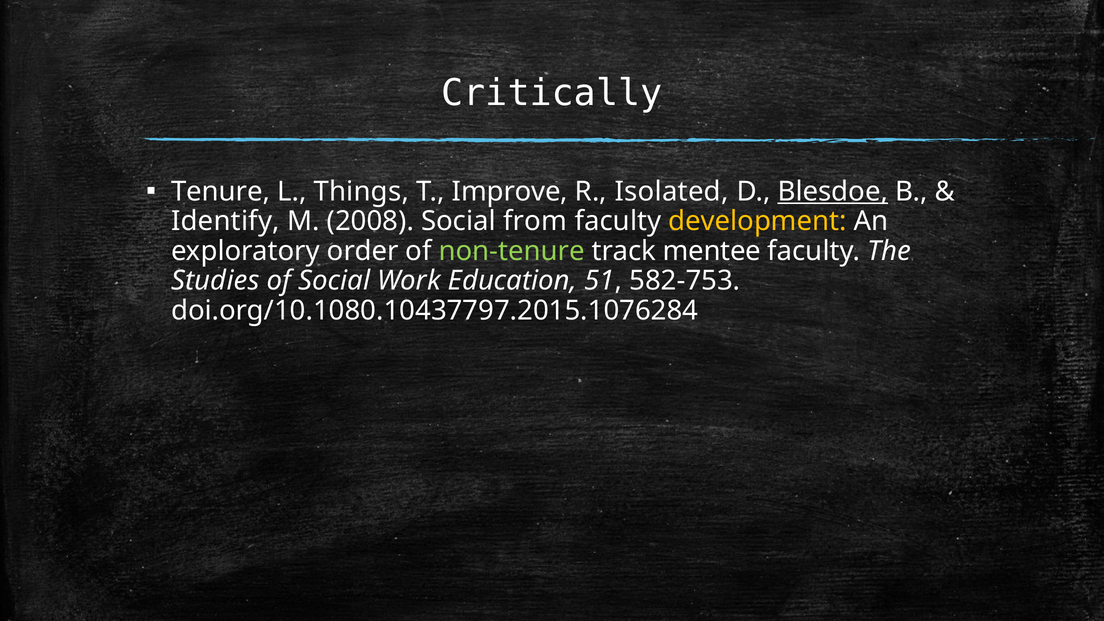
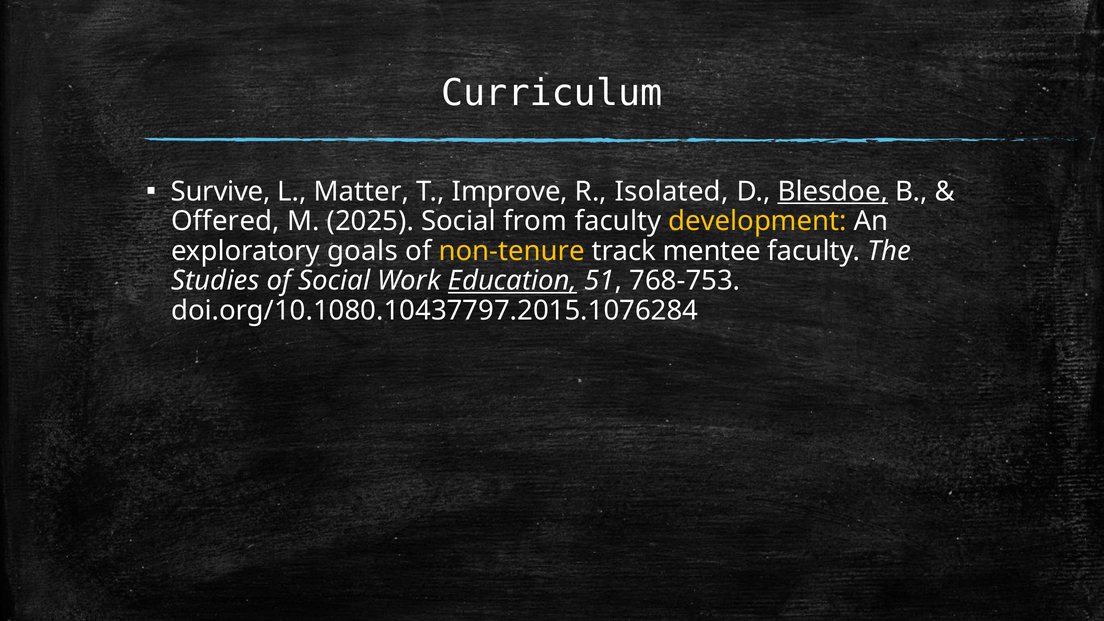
Critically: Critically -> Curriculum (552, 93)
Tenure: Tenure -> Survive (221, 191)
Things: Things -> Matter (361, 191)
Identify: Identify -> Offered (225, 221)
2008: 2008 -> 2025 (370, 221)
order: order -> goals (363, 251)
non-tenure colour: light green -> yellow (512, 251)
Education underline: none -> present (512, 281)
582-753: 582-753 -> 768-753 (685, 281)
